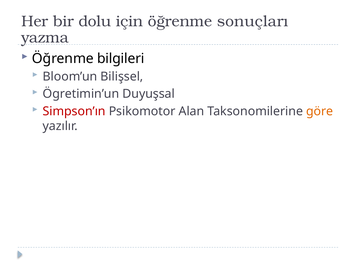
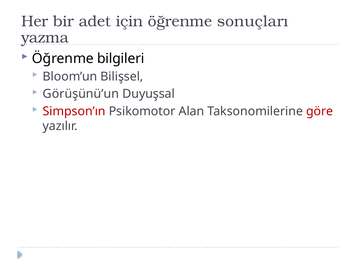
dolu: dolu -> adet (95, 21)
Ögretimin’un: Ögretimin’un -> Görüşünü’un (81, 94)
göre colour: orange -> red (320, 111)
